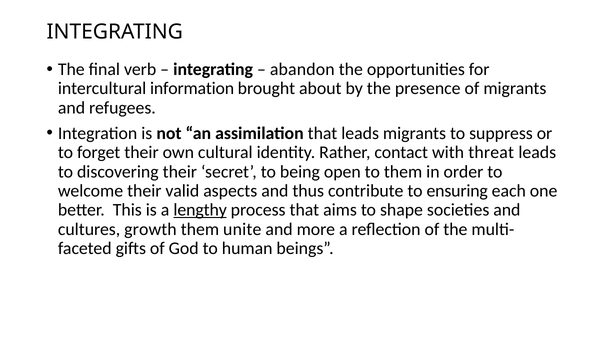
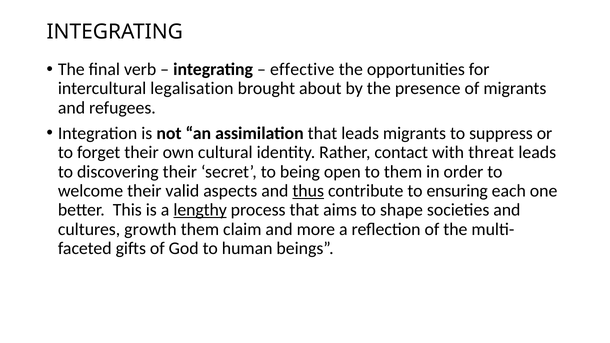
abandon: abandon -> effective (302, 69)
information: information -> legalisation (192, 89)
thus underline: none -> present (308, 191)
unite: unite -> claim (242, 229)
